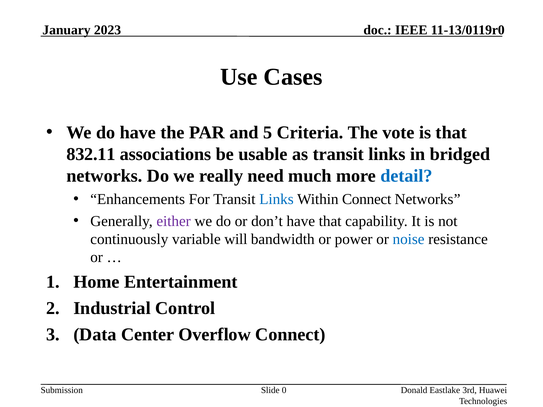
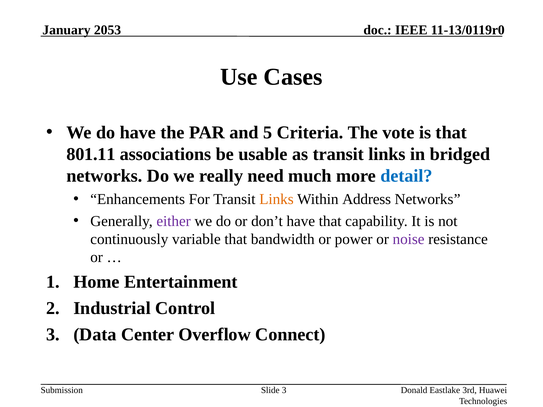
2023: 2023 -> 2053 (108, 30)
832.11: 832.11 -> 801.11 (91, 154)
Links colour: blue -> orange (276, 199)
Within Connect: Connect -> Address (367, 199)
variable will: will -> that (236, 239)
noise colour: blue -> purple (409, 239)
Slide 0: 0 -> 3 (284, 391)
